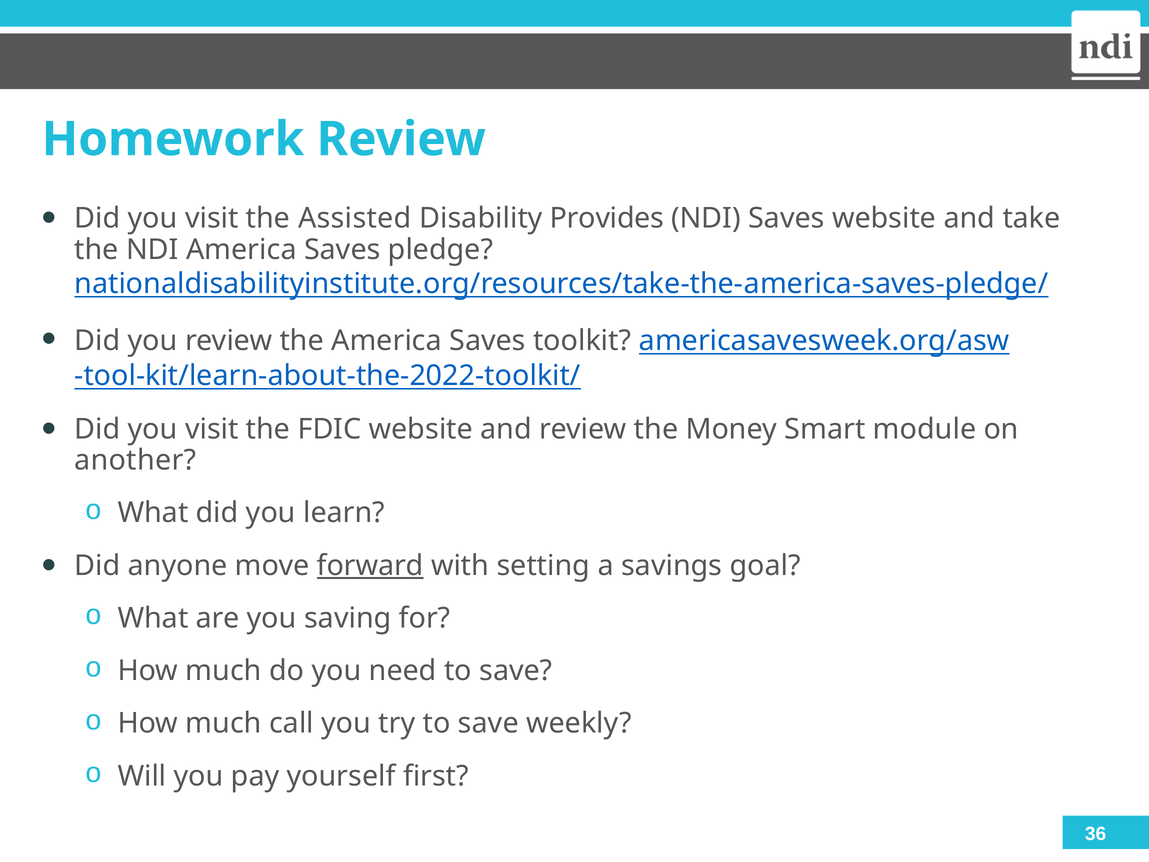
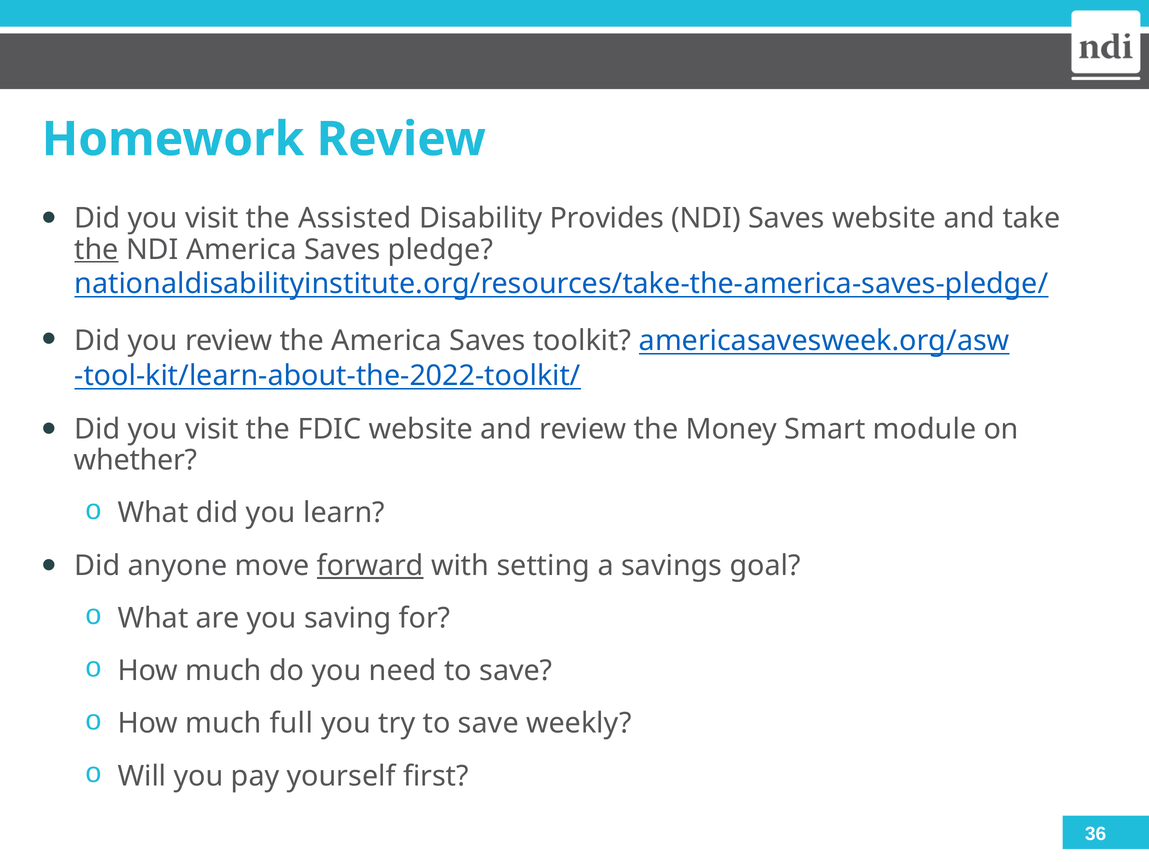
the underline: none -> present (97, 249)
another: another -> whether (136, 460)
call: call -> full (291, 723)
